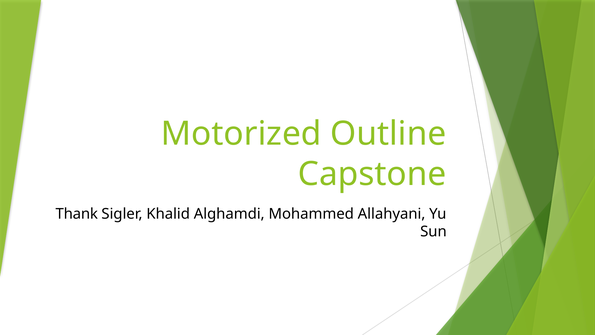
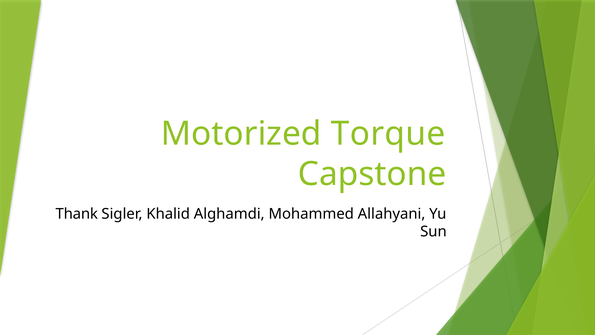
Outline: Outline -> Torque (388, 134)
